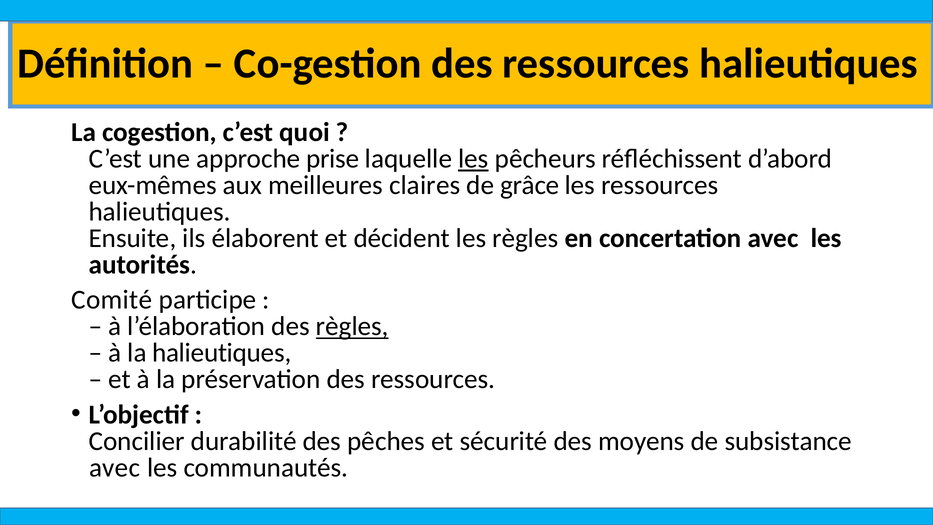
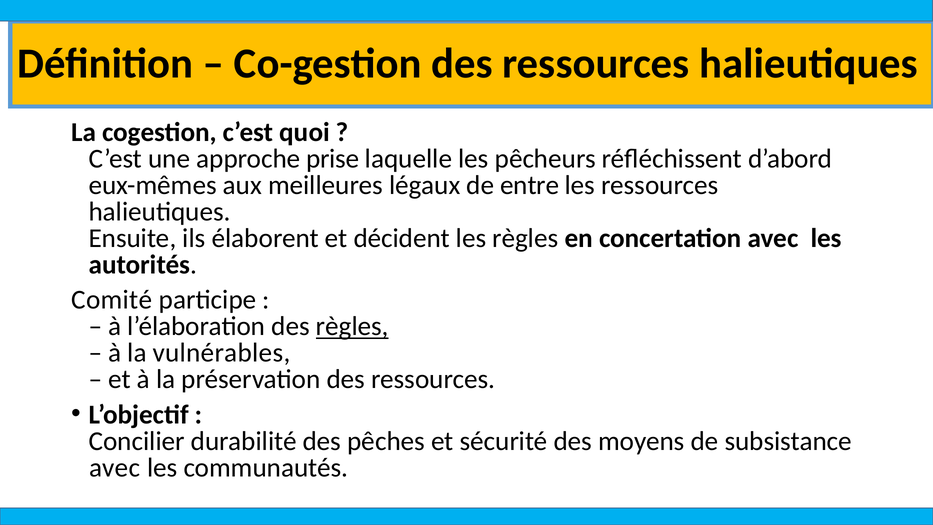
les underline: present -> none (473, 159)
claires: claires -> légaux (425, 185)
grâce: grâce -> entre (530, 185)
la halieutiques: halieutiques -> vulnérables (222, 353)
